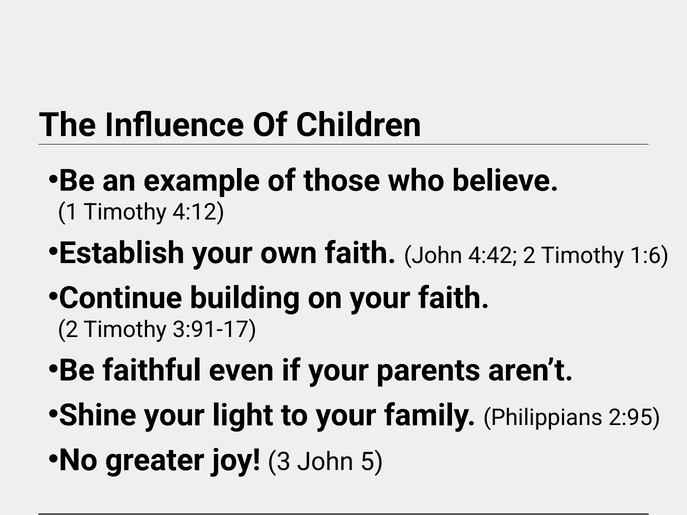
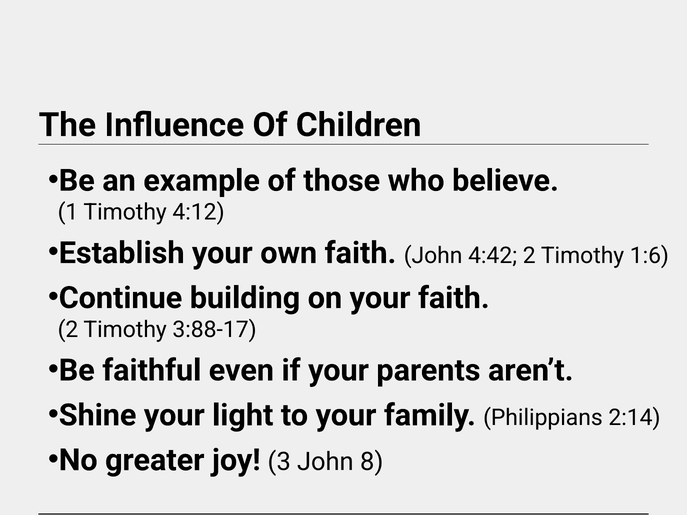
3:91-17: 3:91-17 -> 3:88-17 (215, 330)
2:95: 2:95 -> 2:14 (634, 418)
5: 5 -> 8 (372, 462)
